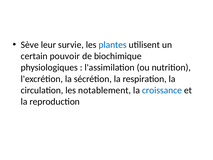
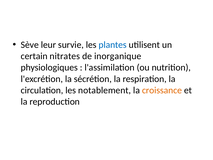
pouvoir: pouvoir -> nitrates (65, 56)
biochimique: biochimique -> inorganique (118, 56)
croissance colour: blue -> orange (162, 90)
